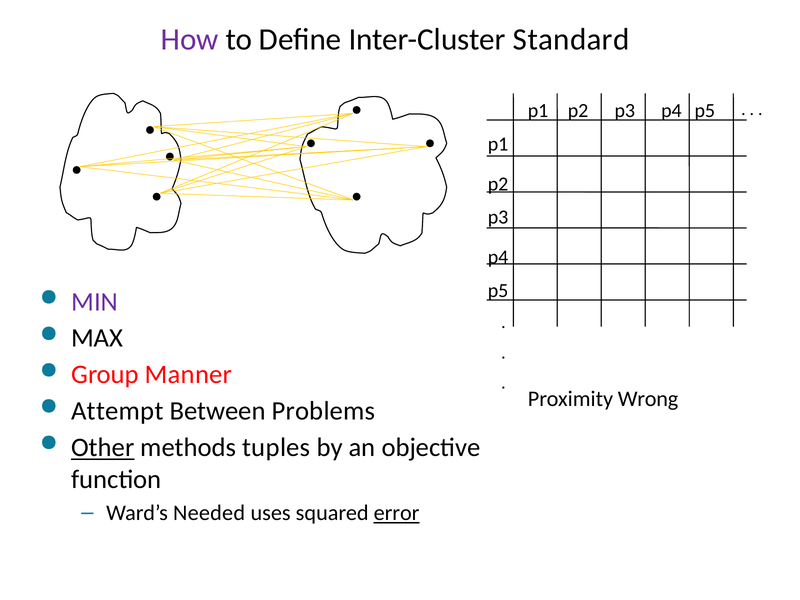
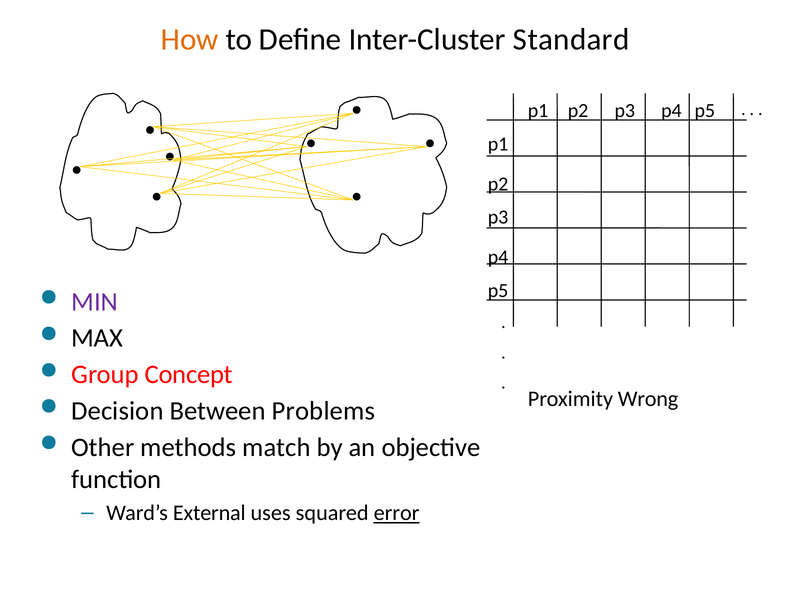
How colour: purple -> orange (190, 40)
Manner: Manner -> Concept (189, 375)
Attempt: Attempt -> Decision (117, 411)
Other underline: present -> none (103, 448)
tuples: tuples -> match (276, 448)
Needed: Needed -> External (209, 513)
